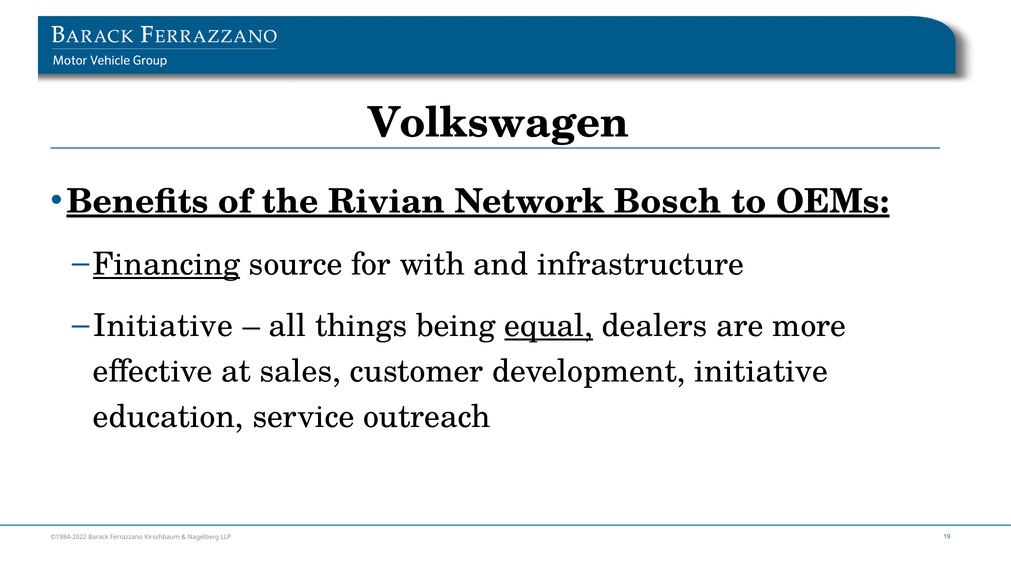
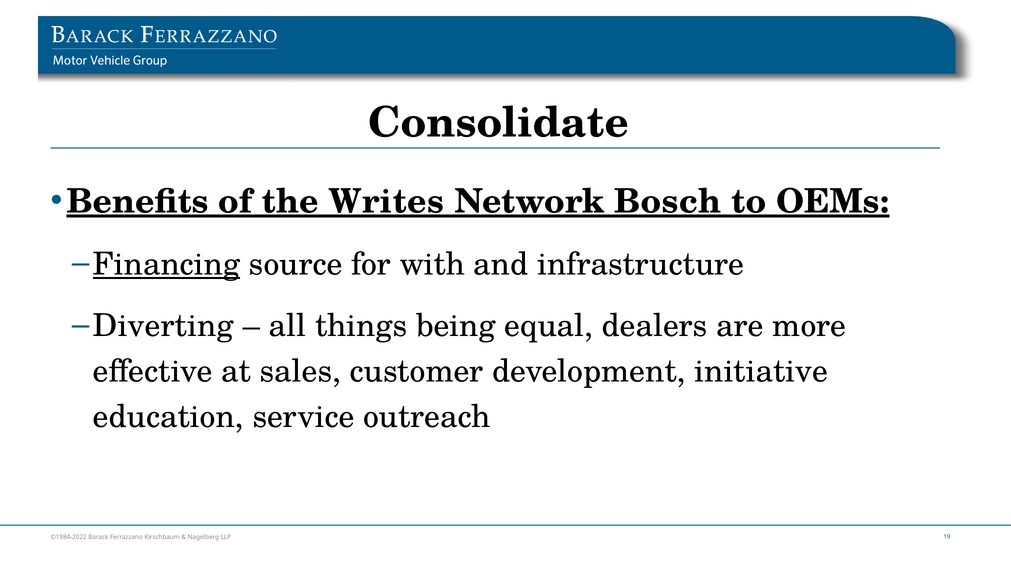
Volkswagen: Volkswagen -> Consolidate (498, 123)
Rivian: Rivian -> Writes (386, 201)
Initiative: Initiative -> Diverting (163, 326)
equal underline: present -> none (549, 326)
